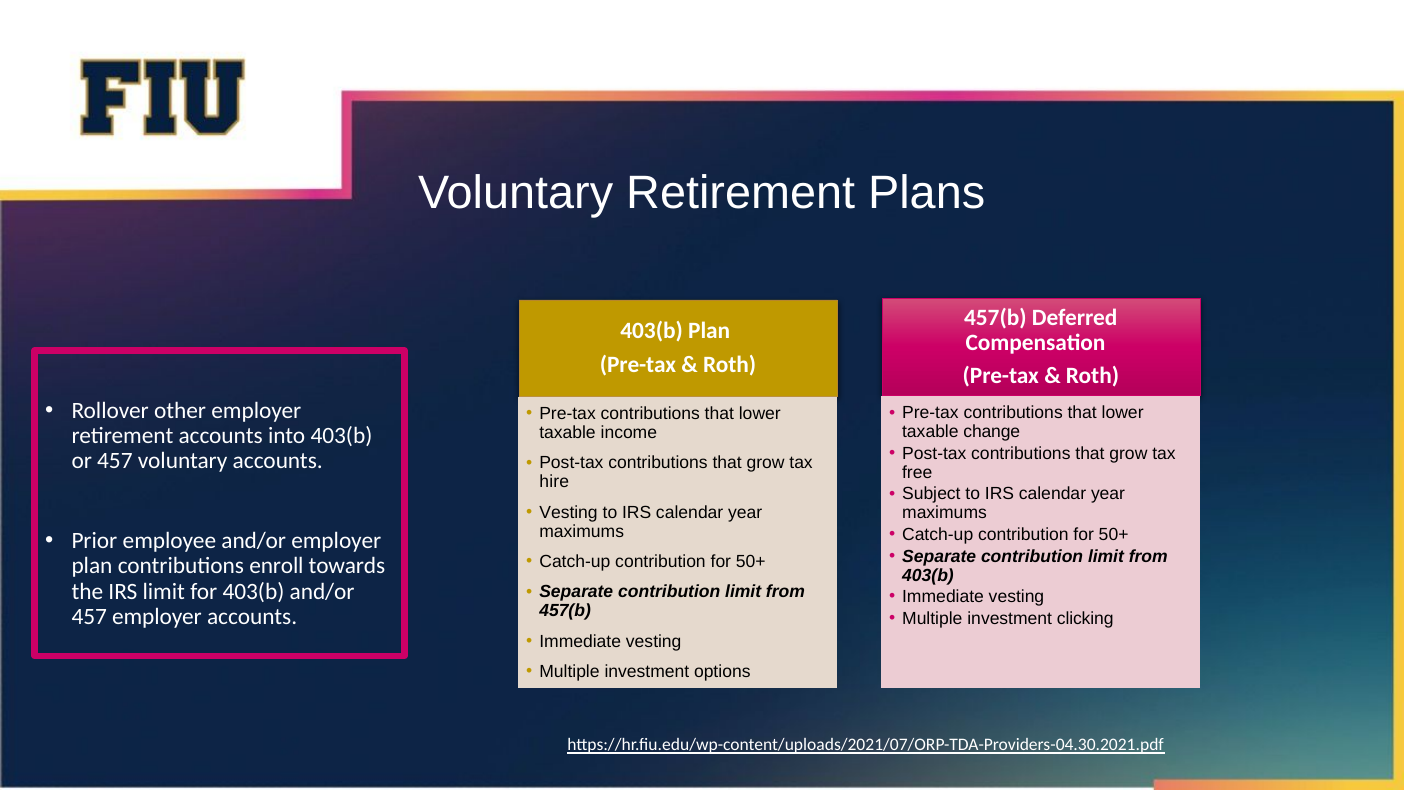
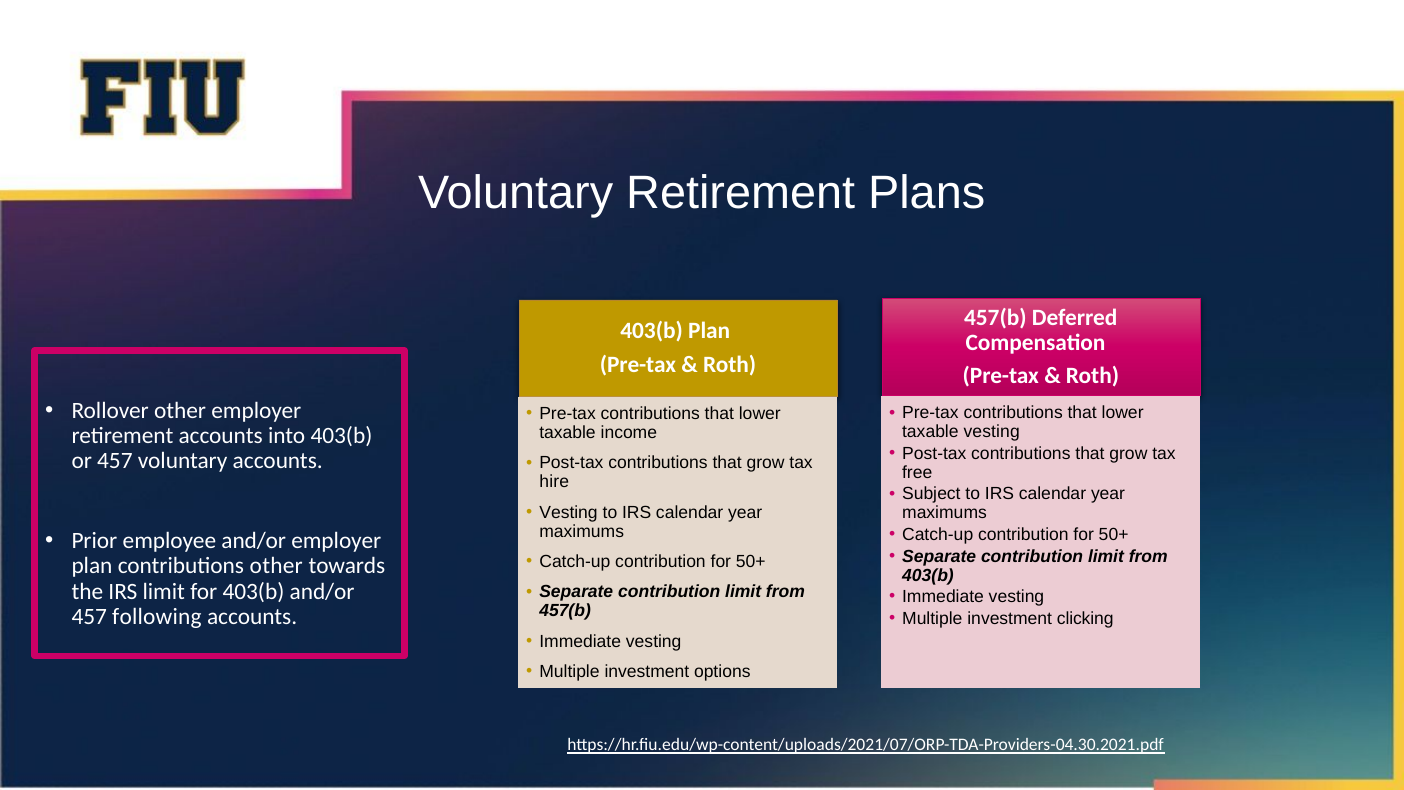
taxable change: change -> vesting (992, 432)
contributions enroll: enroll -> other (276, 566)
457 employer: employer -> following (157, 616)
